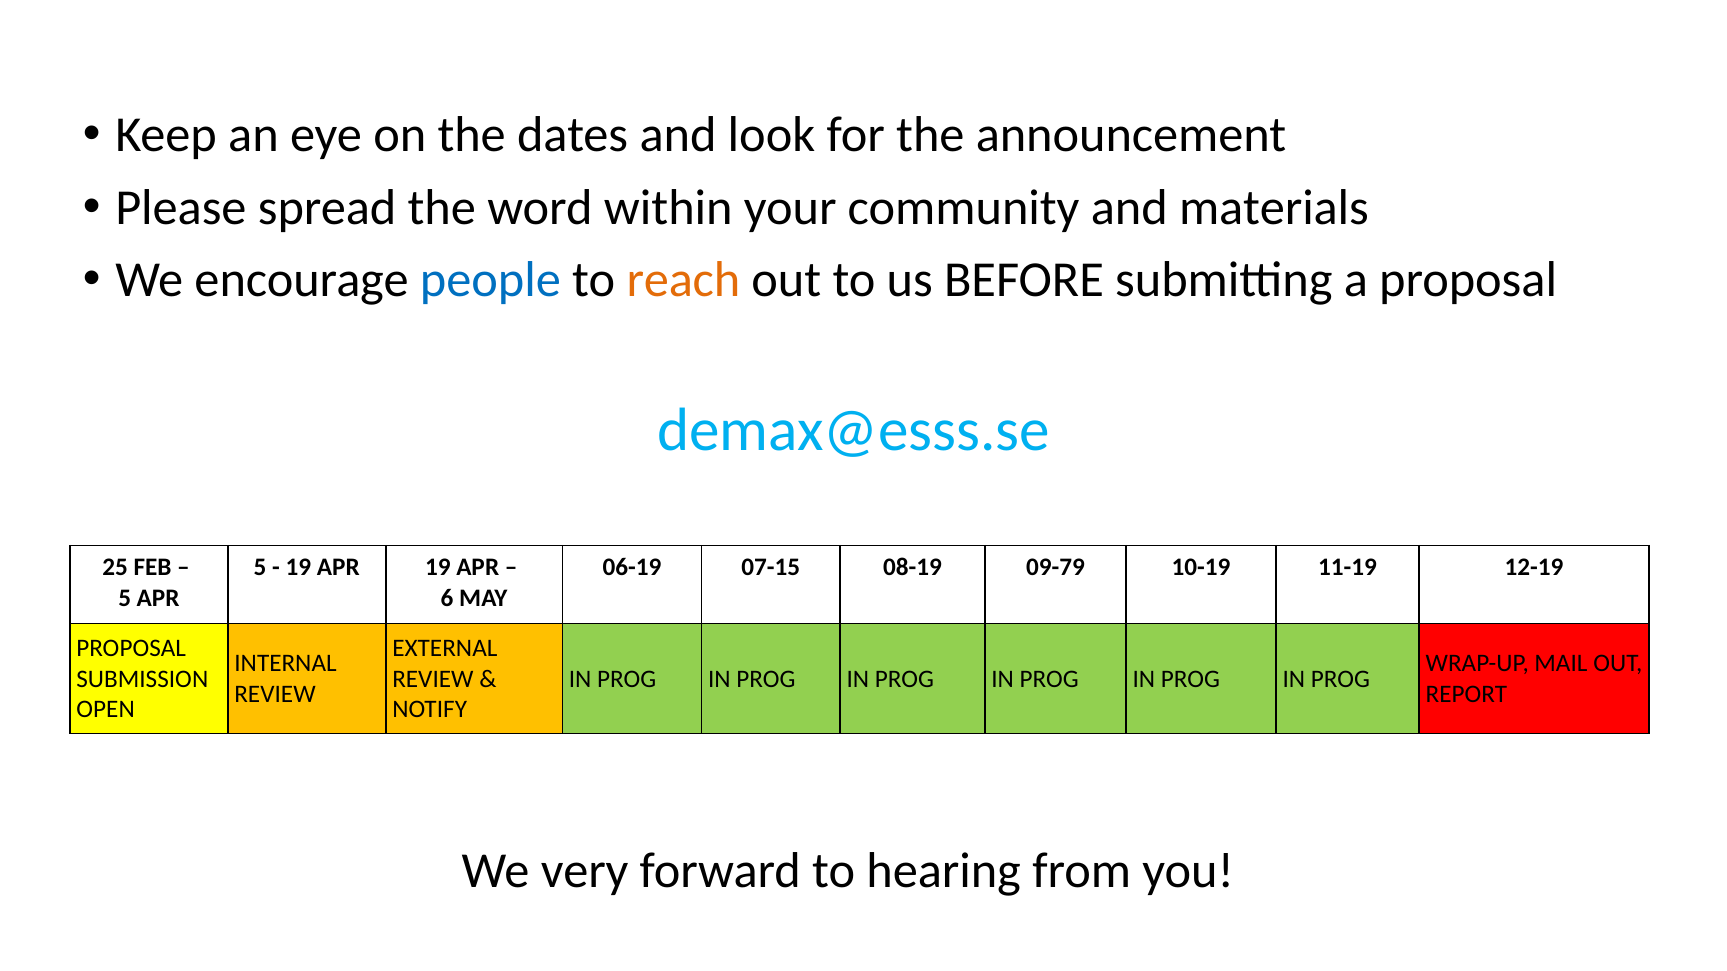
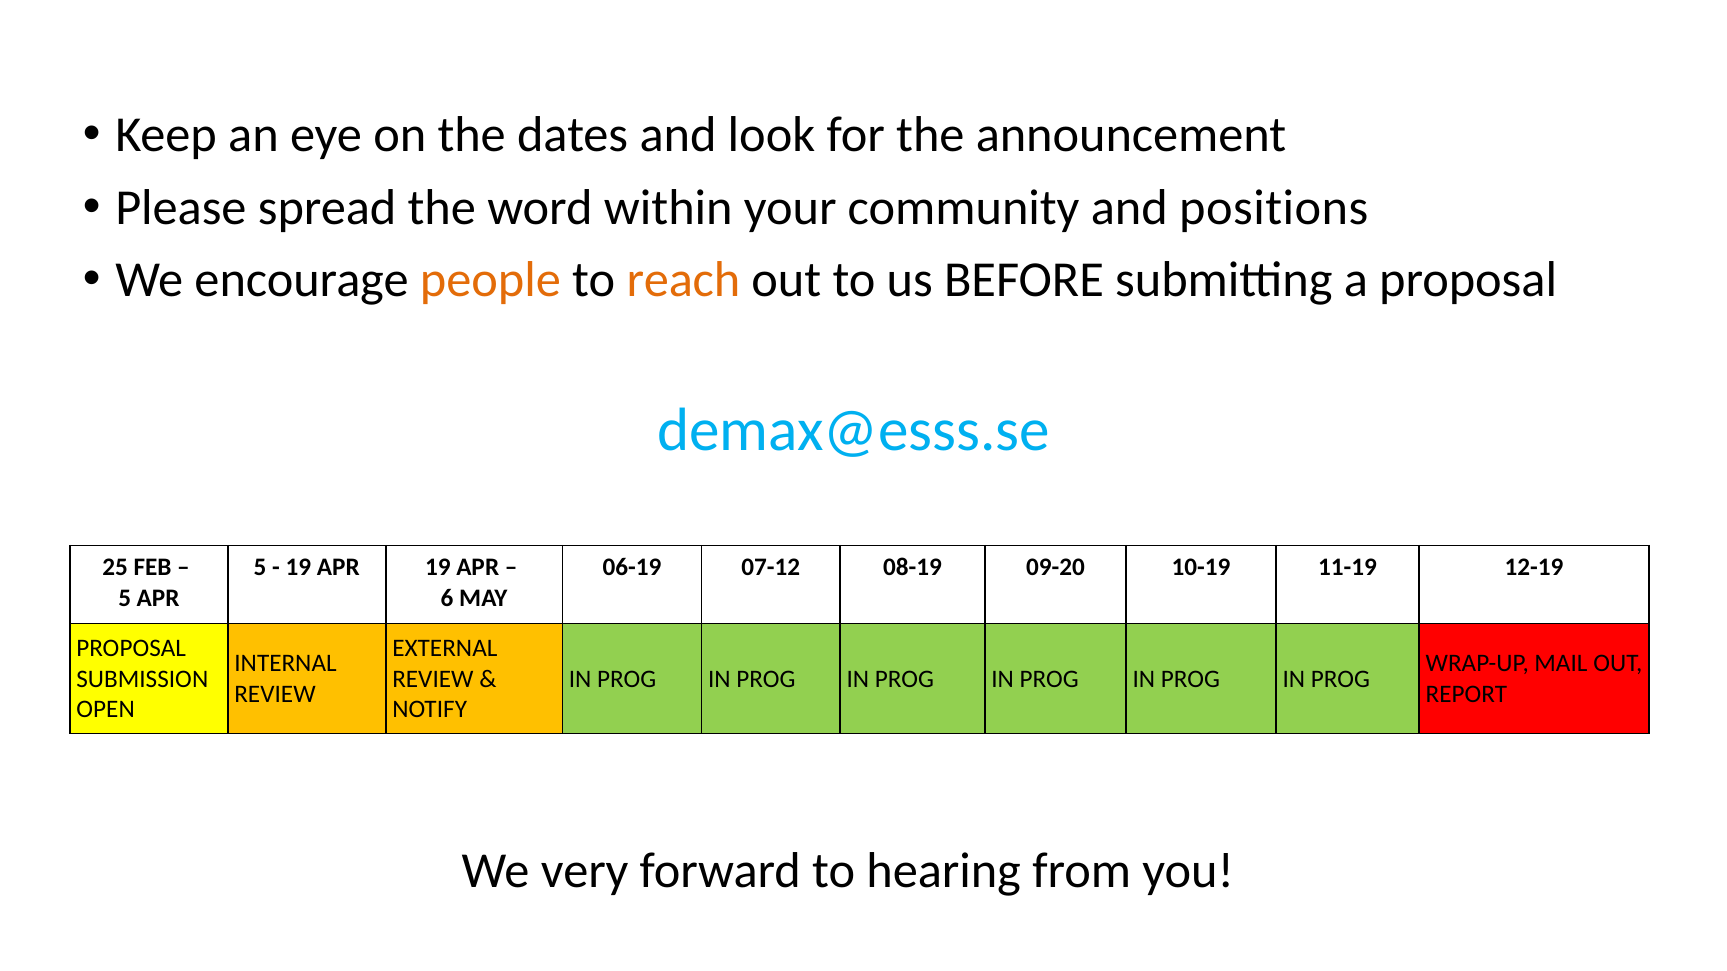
materials: materials -> positions (1274, 208)
people colour: blue -> orange (490, 280)
07-15: 07-15 -> 07-12 (771, 568)
09-79: 09-79 -> 09-20 (1055, 568)
